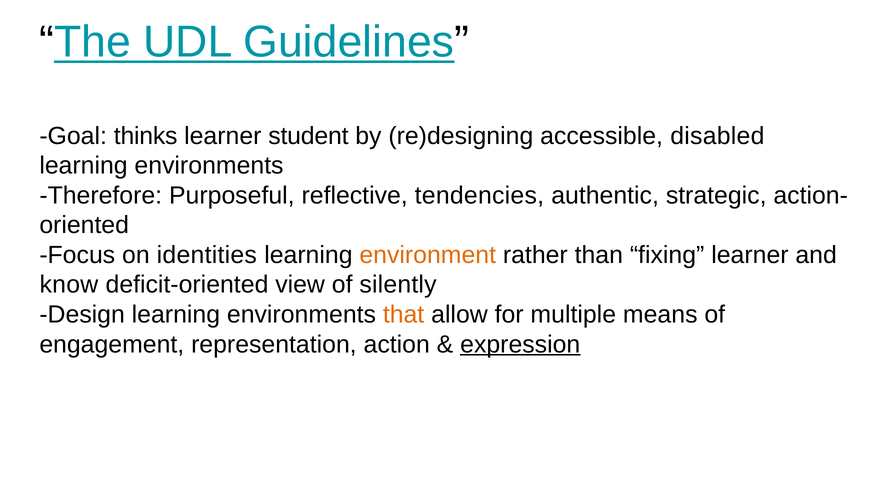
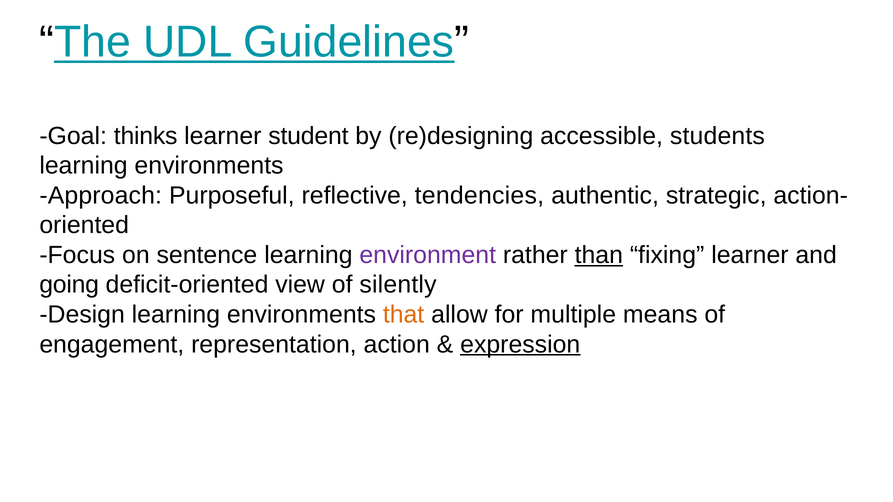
disabled: disabled -> students (717, 136)
Therefore: Therefore -> Approach (101, 196)
identities: identities -> sentence (207, 255)
environment colour: orange -> purple (428, 255)
than underline: none -> present (599, 255)
know: know -> going (69, 285)
